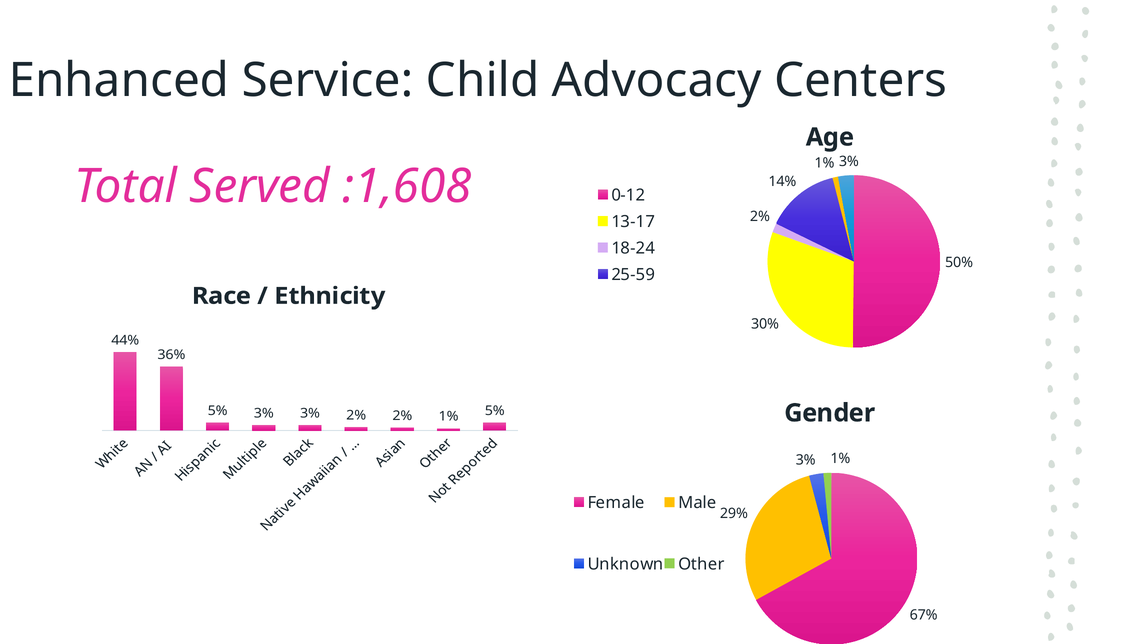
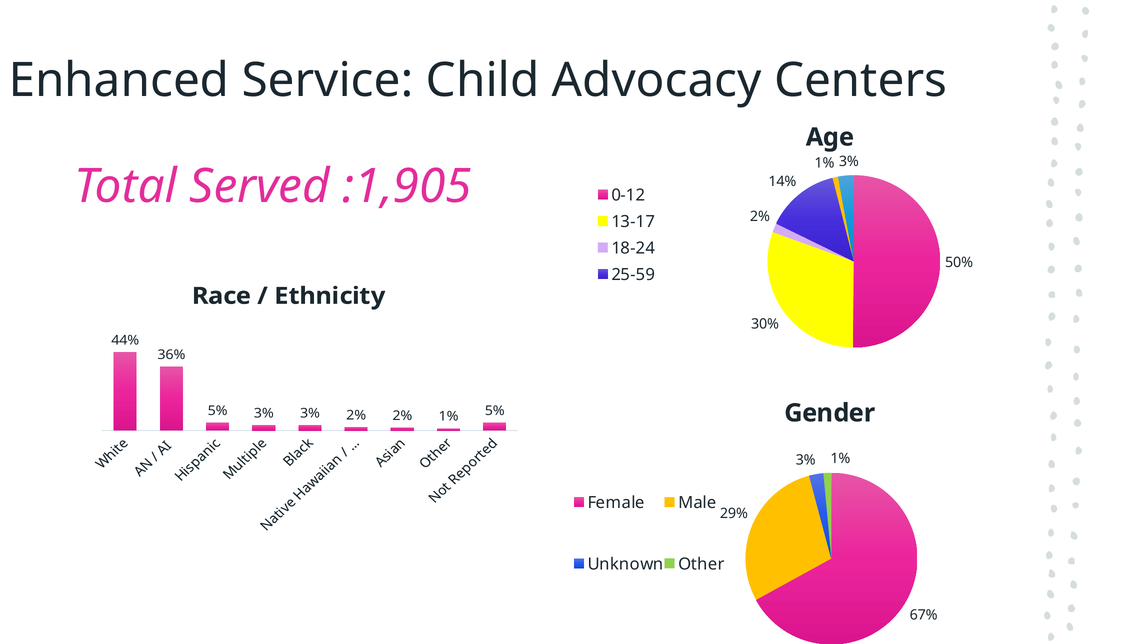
:1,608: :1,608 -> :1,905 (407, 187)
